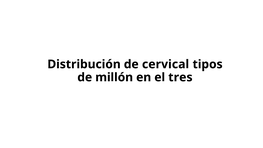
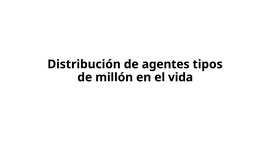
cervical: cervical -> agentes (166, 64)
tres: tres -> vida (181, 77)
